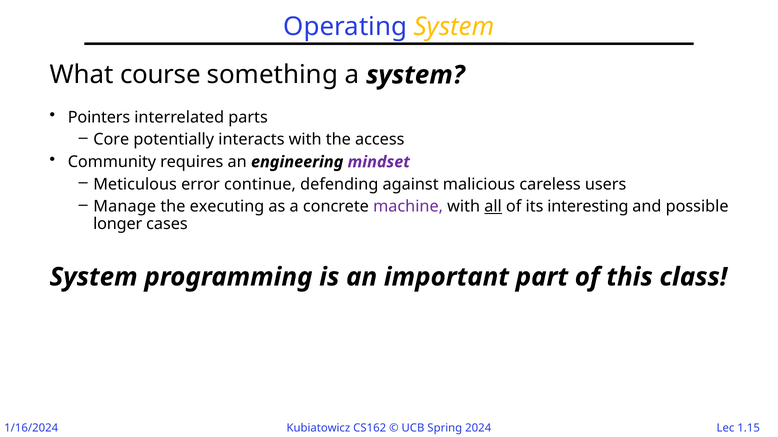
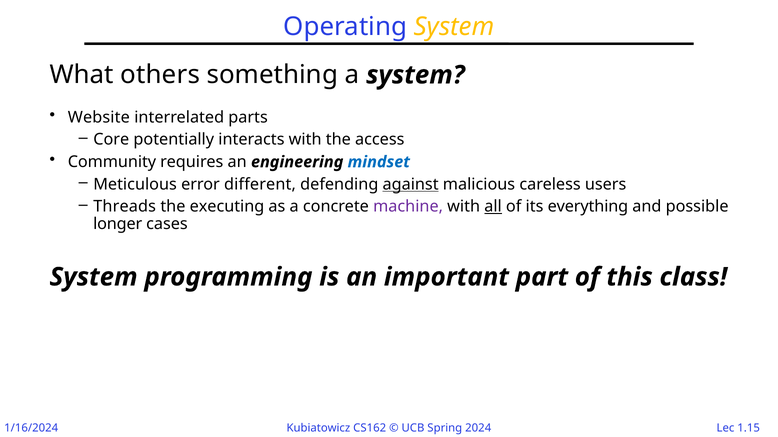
course: course -> others (160, 75)
Pointers: Pointers -> Website (99, 117)
mindset colour: purple -> blue (379, 162)
continue: continue -> different (260, 185)
against underline: none -> present (411, 185)
Manage: Manage -> Threads (125, 207)
interesting: interesting -> everything (588, 207)
